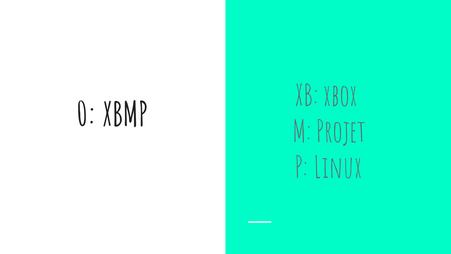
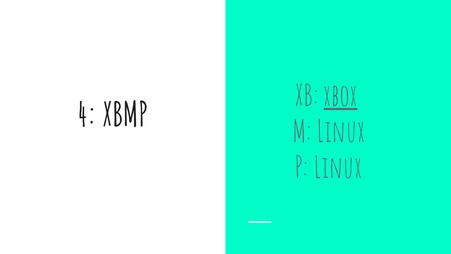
xbox underline: none -> present (341, 96)
0: 0 -> 4 (87, 115)
M Projet: Projet -> Linux (341, 132)
